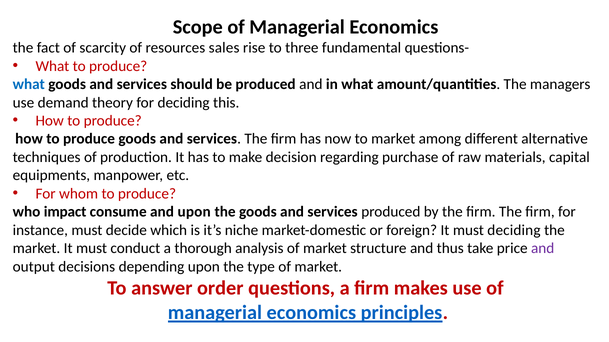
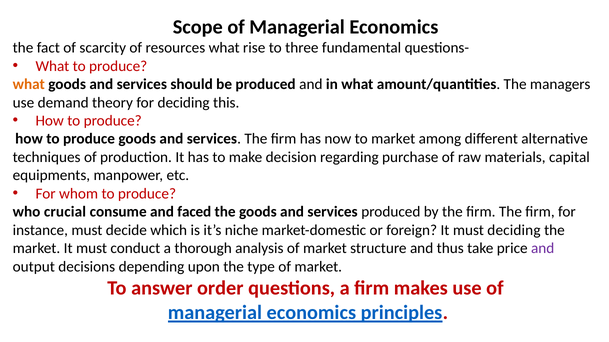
resources sales: sales -> what (224, 48)
what colour: blue -> orange (29, 84)
impact: impact -> crucial (65, 212)
and upon: upon -> faced (194, 212)
